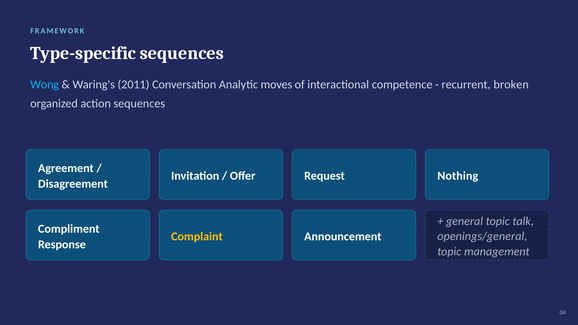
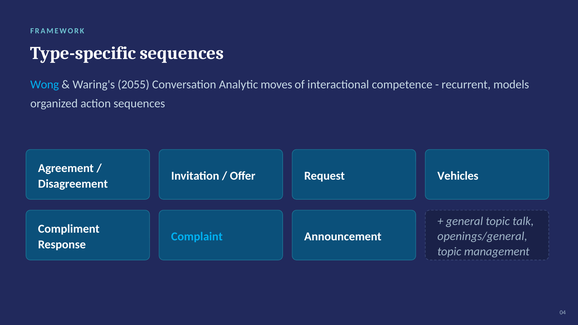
2011: 2011 -> 2055 (134, 85)
broken: broken -> models (511, 85)
Nothing: Nothing -> Vehicles (458, 176)
Complaint colour: yellow -> light blue (197, 237)
